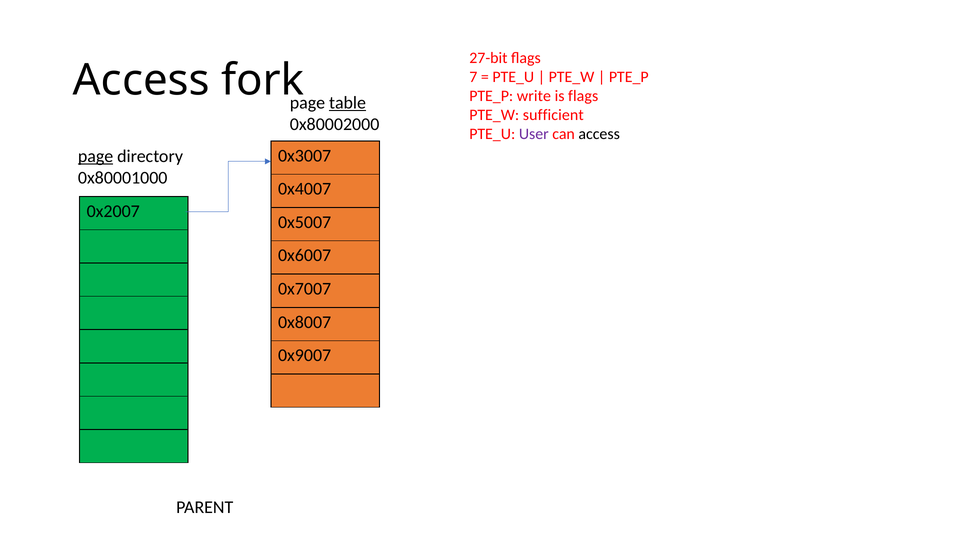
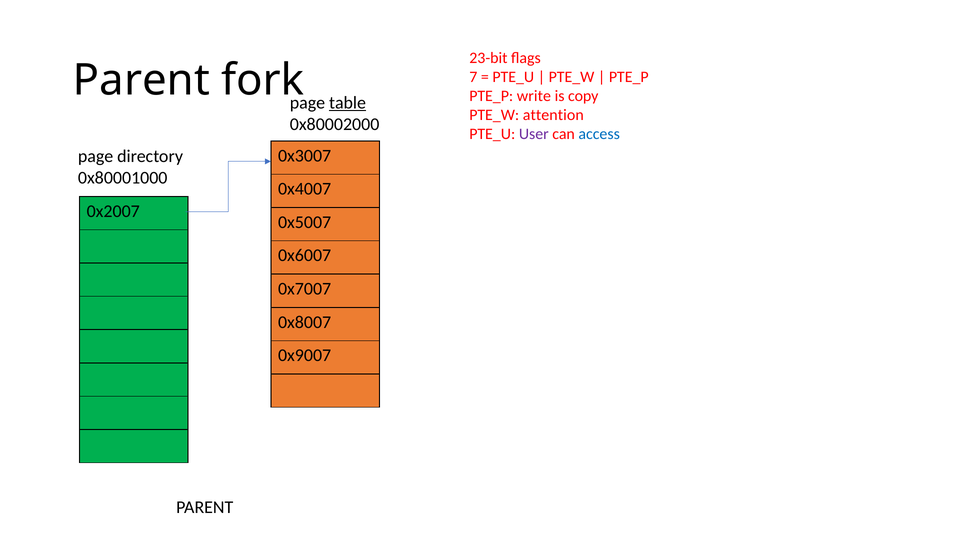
27-bit: 27-bit -> 23-bit (488, 58)
Access: Access -> Parent (141, 80)
is flags: flags -> copy (583, 96)
sufficient: sufficient -> attention (553, 115)
access colour: black -> blue (599, 134)
page underline: present -> none (96, 157)
